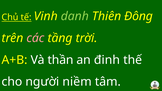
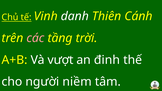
danh colour: light green -> white (75, 16)
Đông: Đông -> Cánh (138, 16)
thần: thần -> vượt (61, 60)
